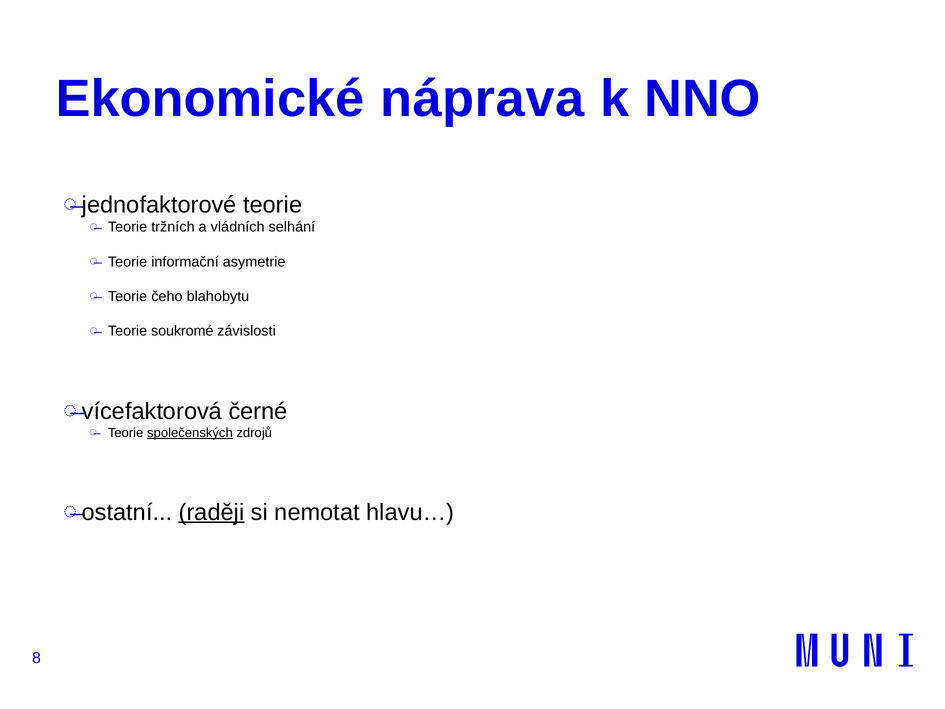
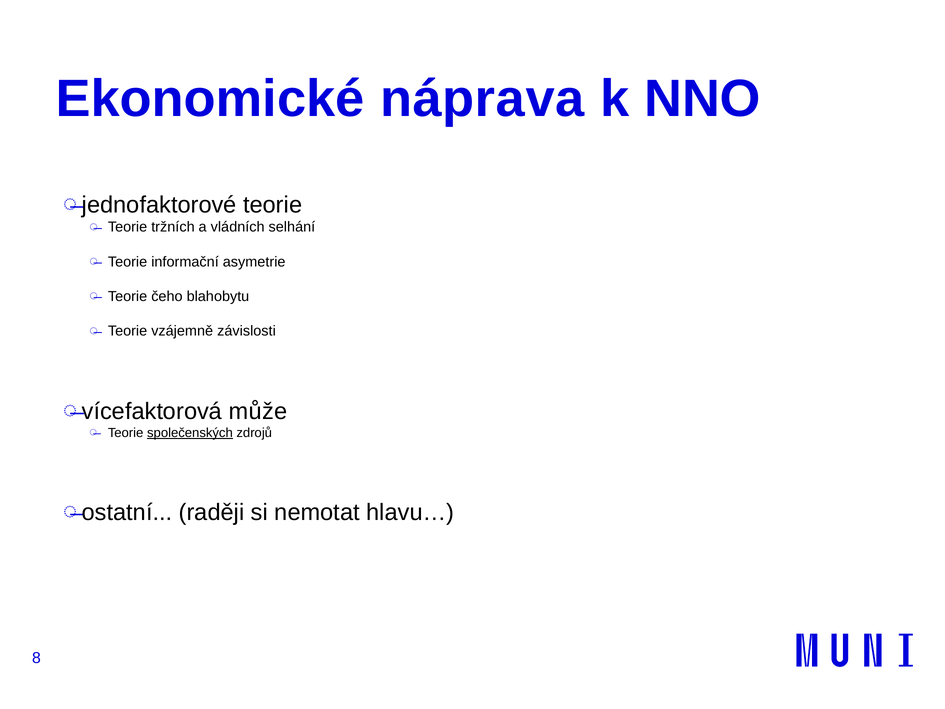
soukromé: soukromé -> vzájemně (182, 331)
černé: černé -> může (258, 411)
raději underline: present -> none (212, 512)
